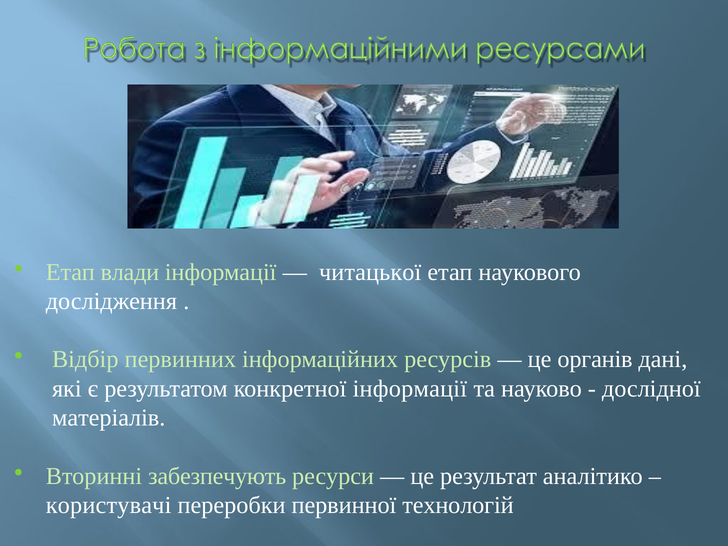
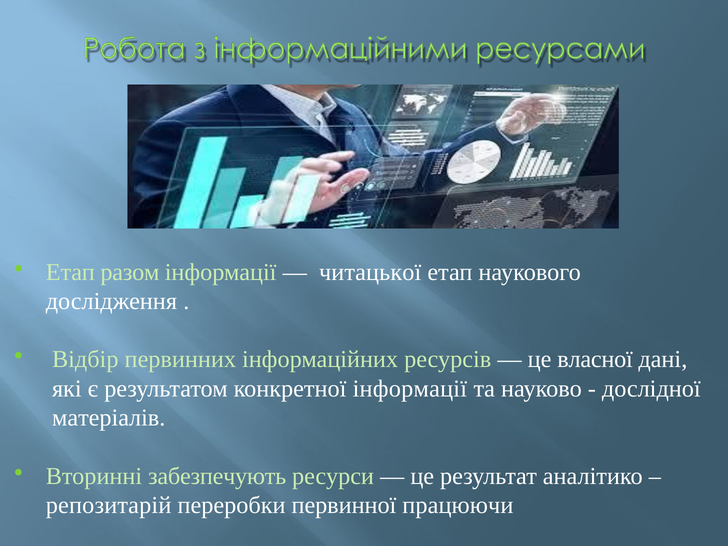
влади: влади -> разом (130, 272)
органів: органів -> власної (595, 359)
користувачі: користувачі -> репозитарій (109, 505)
технологій: технологій -> працюючи (458, 505)
